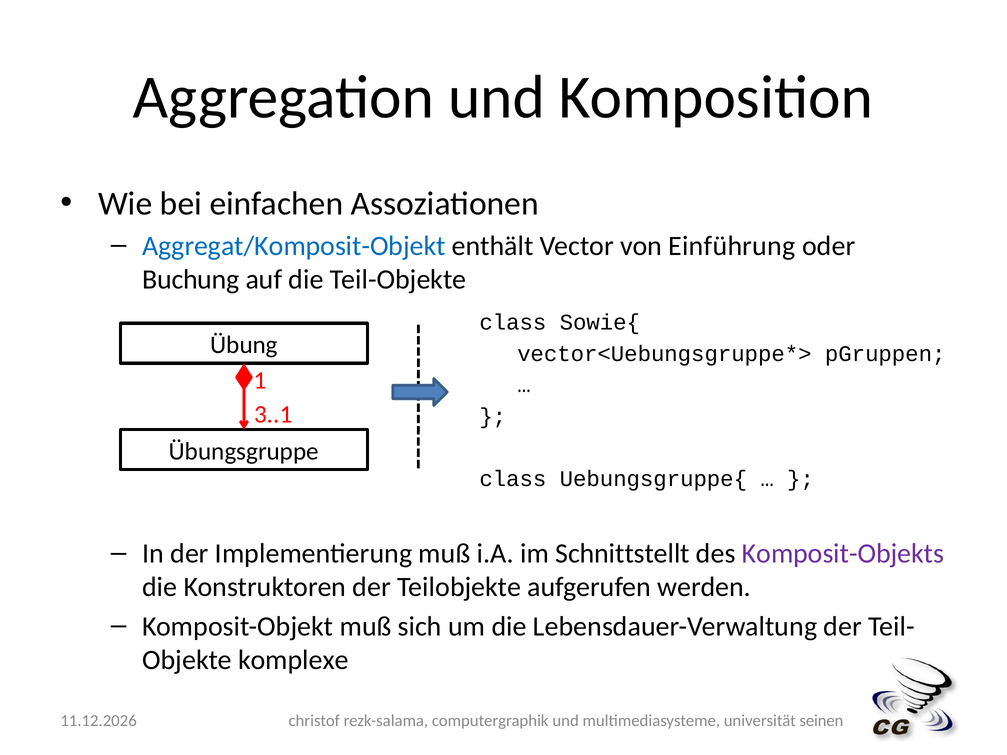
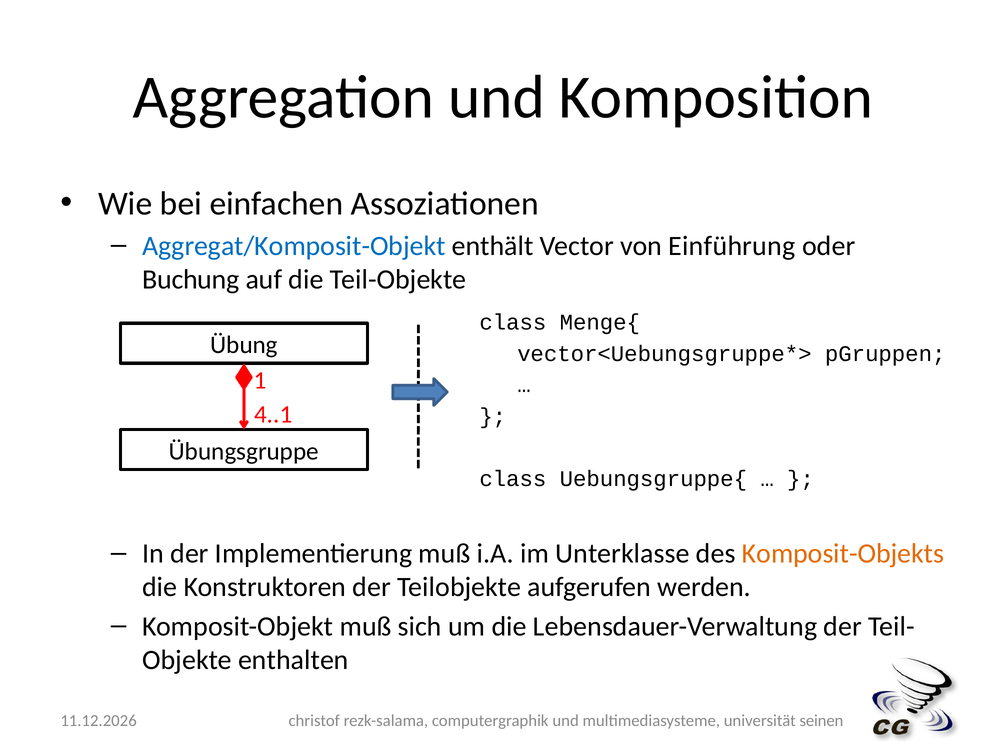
Sowie{: Sowie{ -> Menge{ (600, 323)
3..1: 3..1 -> 4..1 (273, 415)
Schnittstellt: Schnittstellt -> Unterklasse (622, 554)
Komposit-Objekts colour: purple -> orange (843, 554)
komplexe: komplexe -> enthalten (293, 660)
